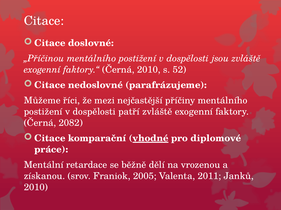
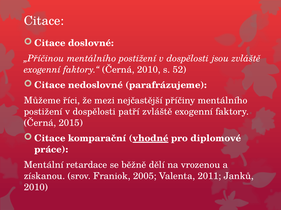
2082: 2082 -> 2015 (71, 123)
